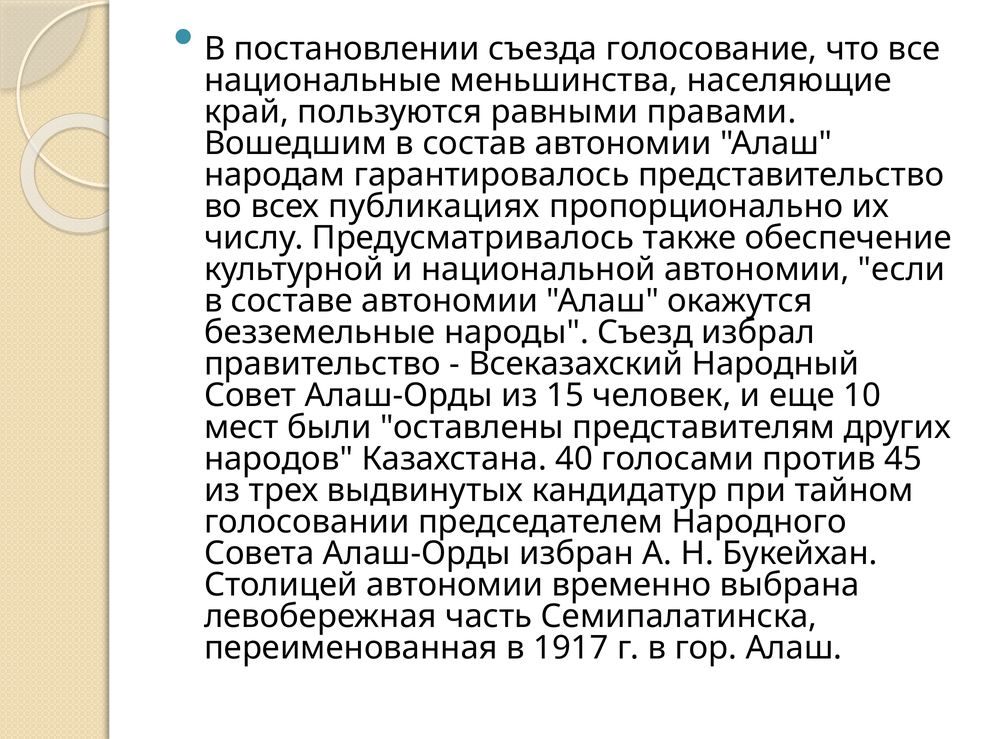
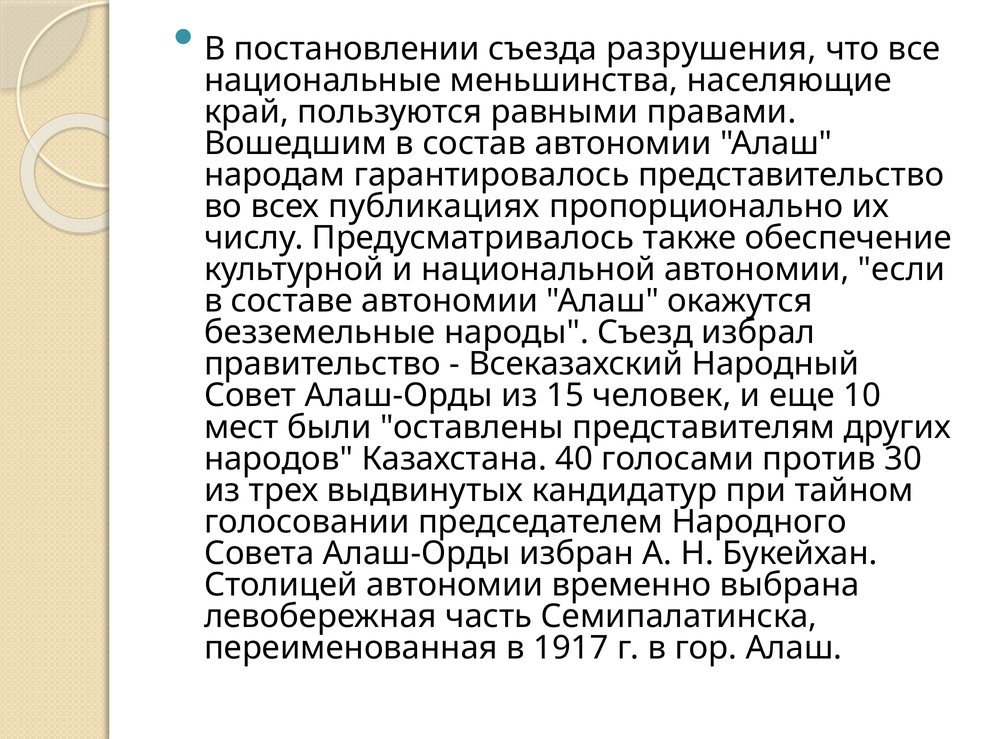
голосование: голосование -> разрушения (711, 49)
45: 45 -> 30 (903, 459)
